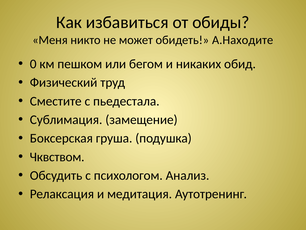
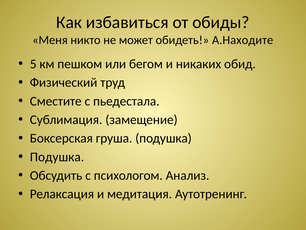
0: 0 -> 5 (33, 64)
Чквством: Чквством -> Подушка (57, 157)
